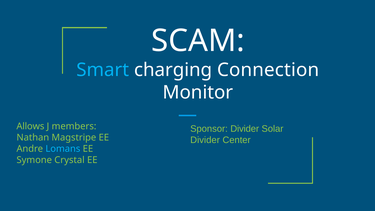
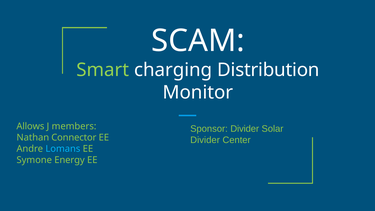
Smart colour: light blue -> light green (103, 70)
Connection: Connection -> Distribution (268, 70)
Magstripe: Magstripe -> Connector (74, 138)
Crystal: Crystal -> Energy (70, 160)
